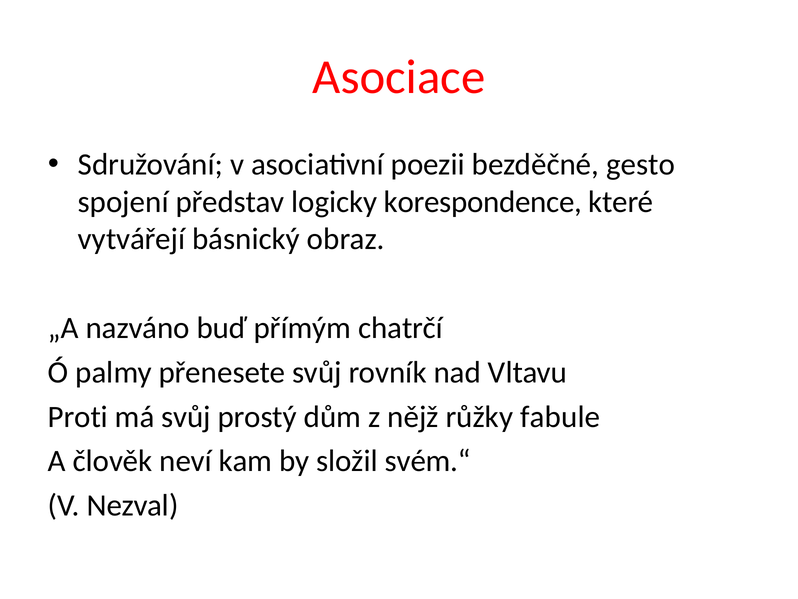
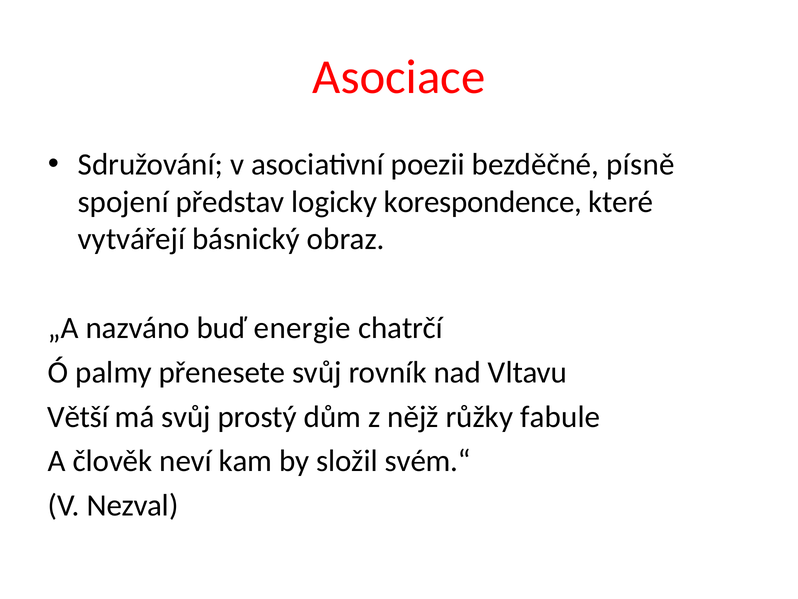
gesto: gesto -> písně (640, 164)
přímým: přímým -> energie (302, 328)
Proti: Proti -> Větší (78, 416)
